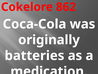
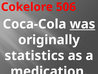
862: 862 -> 506 (66, 7)
was underline: none -> present (82, 24)
batteries: batteries -> statistics (34, 55)
